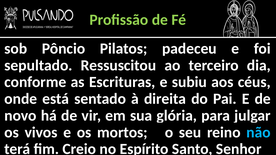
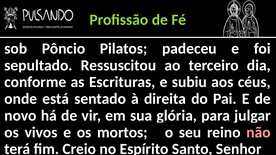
não colour: light blue -> pink (259, 132)
